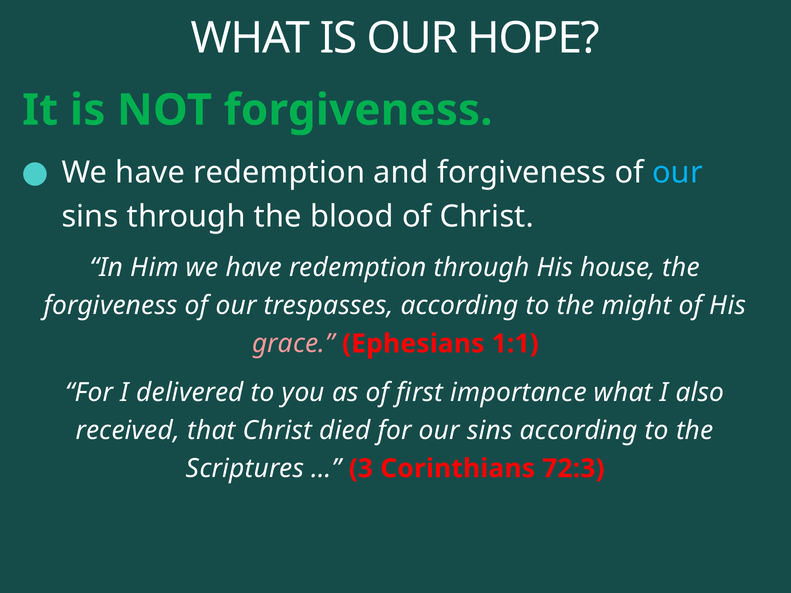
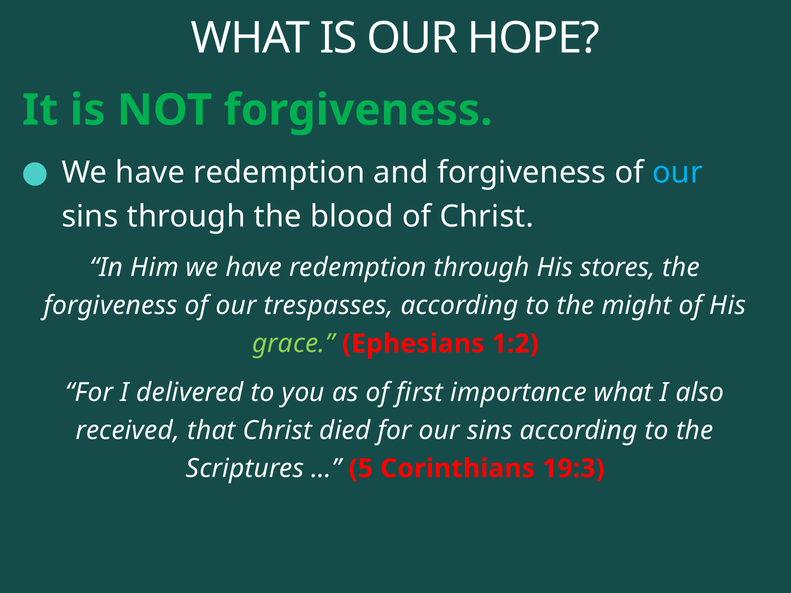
house: house -> stores (618, 268)
grace colour: pink -> light green (293, 344)
1:1: 1:1 -> 1:2 (515, 344)
3: 3 -> 5 (361, 469)
72:3: 72:3 -> 19:3 (573, 469)
